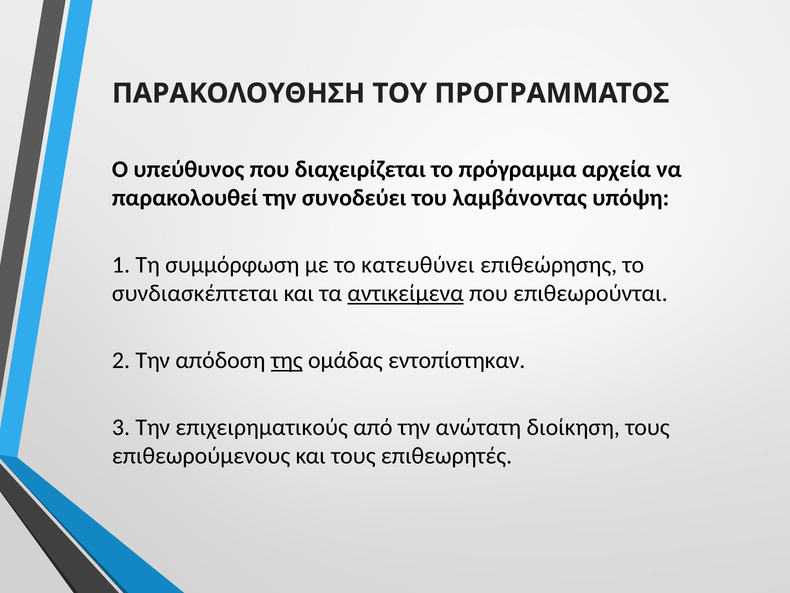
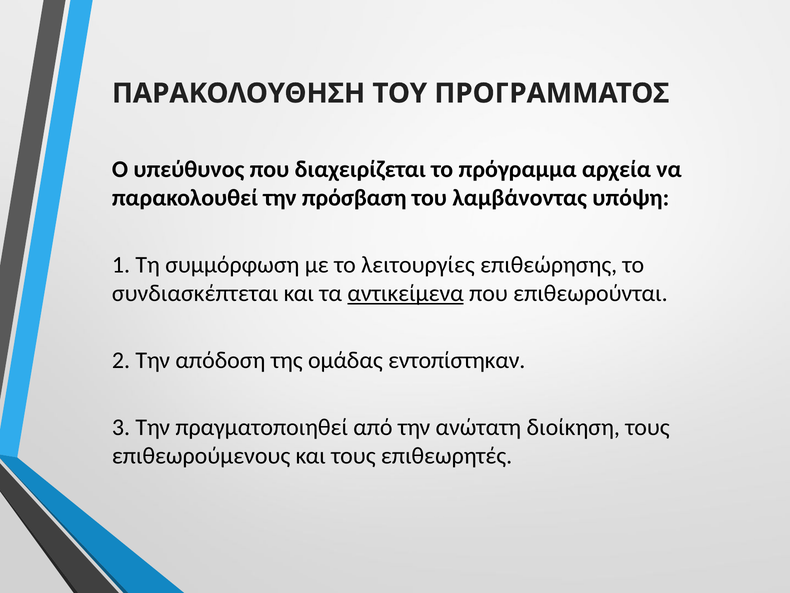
συνοδεύει: συνοδεύει -> πρόσβαση (354, 198)
κατευθύνει: κατευθύνει -> λειτουργίες (418, 265)
της underline: present -> none (287, 360)
επιχειρηματικούς: επιχειρηματικούς -> πραγματοποιηθεί (262, 427)
